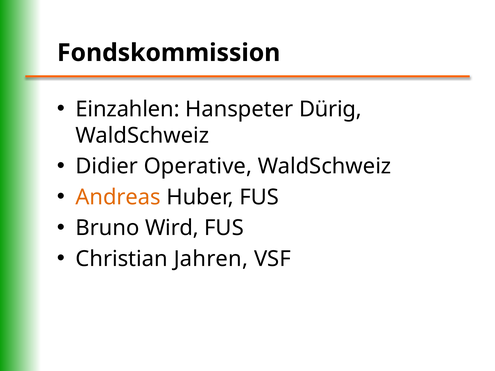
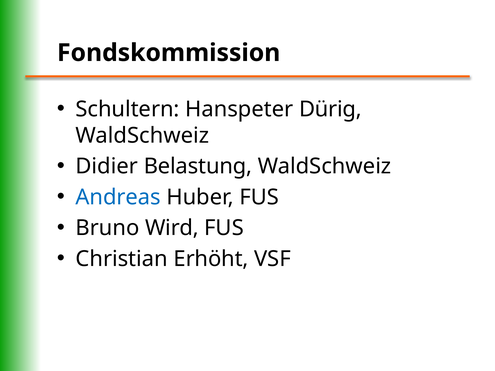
Einzahlen: Einzahlen -> Schultern (128, 109)
Operative: Operative -> Belastung (198, 166)
Andreas colour: orange -> blue (118, 197)
Jahren: Jahren -> Erhöht (211, 259)
